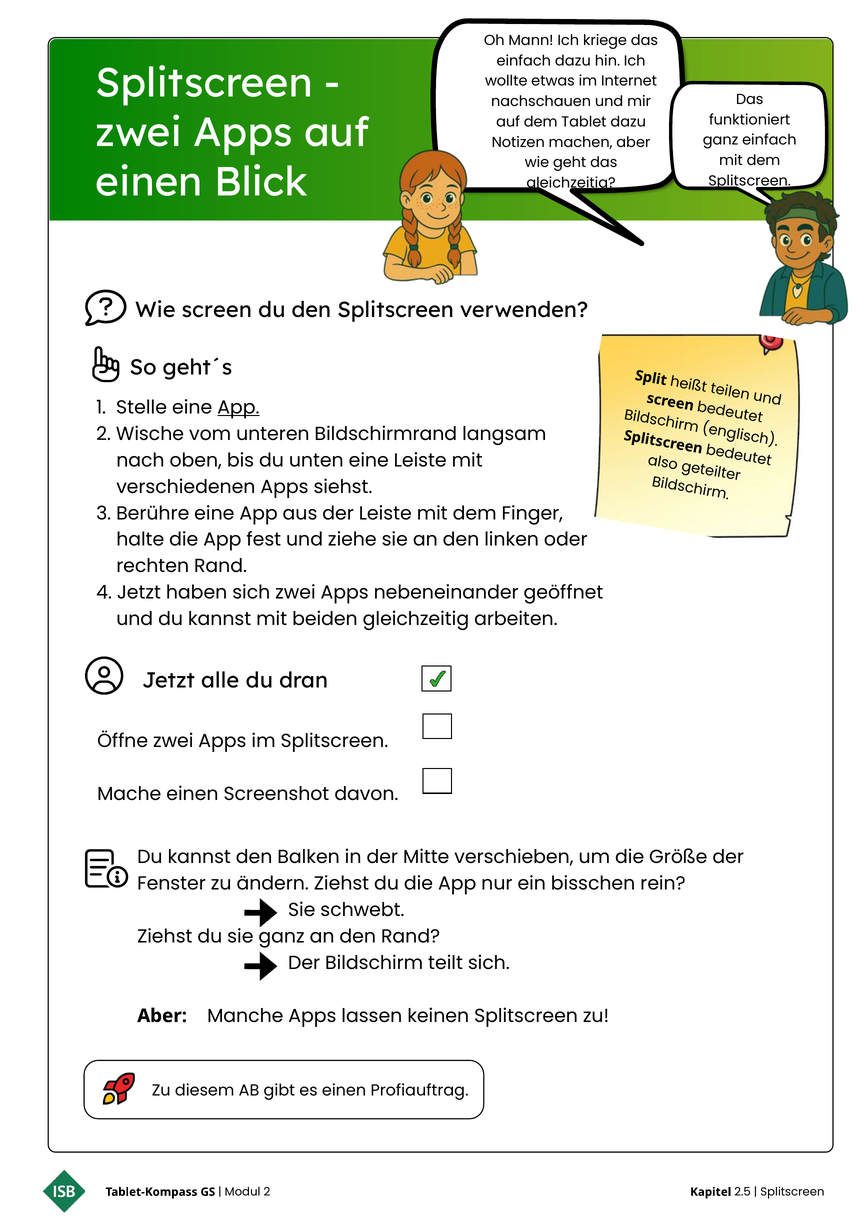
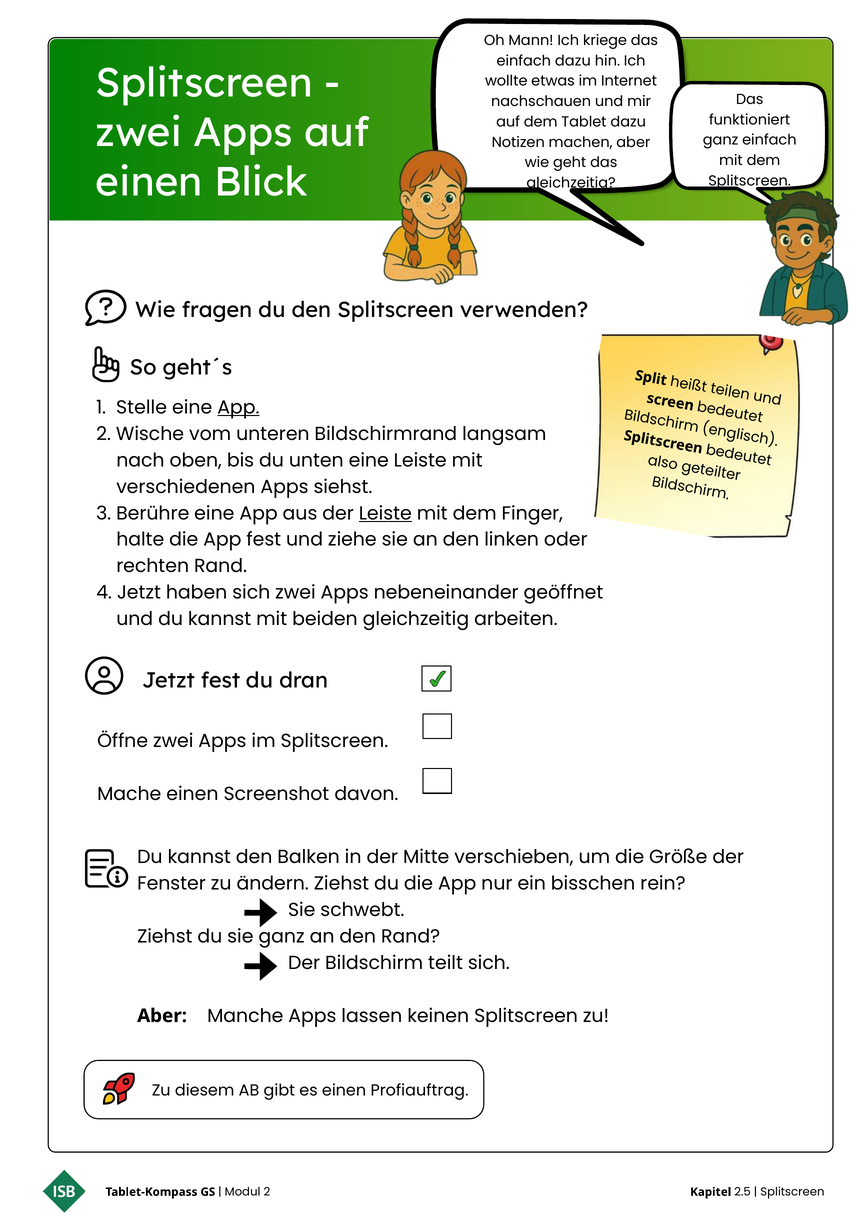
Wie screen: screen -> fragen (217, 310)
Leiste underline: none -> present (385, 513)
Jetzt alle: alle -> fest (220, 681)
